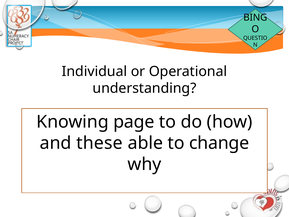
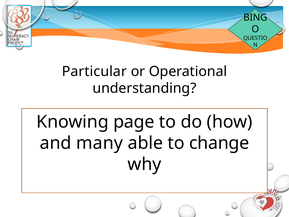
Individual: Individual -> Particular (94, 71)
these: these -> many (99, 143)
